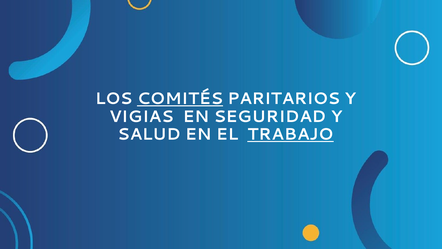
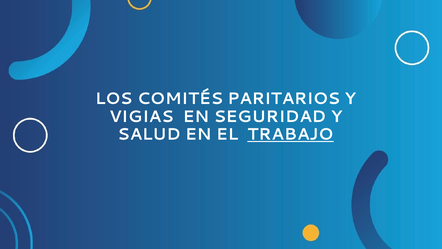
COMITÉS underline: present -> none (180, 98)
